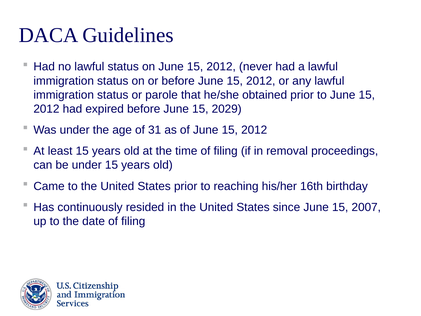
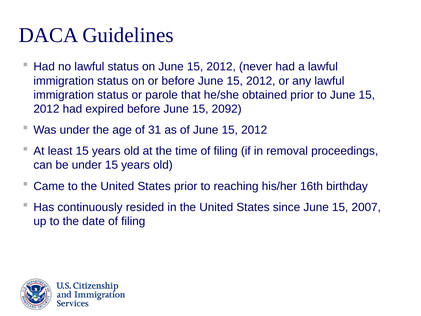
2029: 2029 -> 2092 (227, 109)
